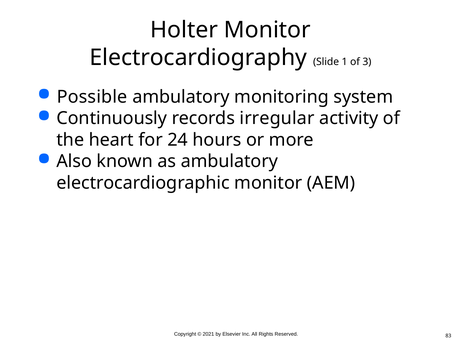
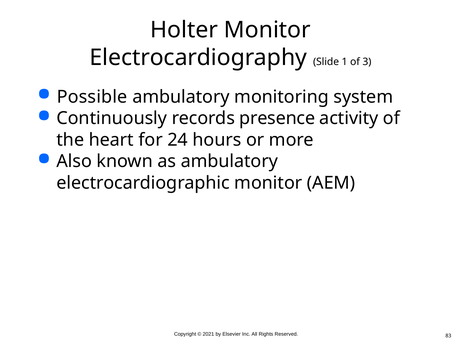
irregular: irregular -> presence (277, 119)
